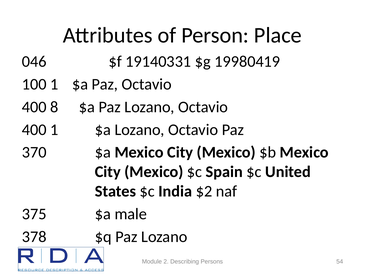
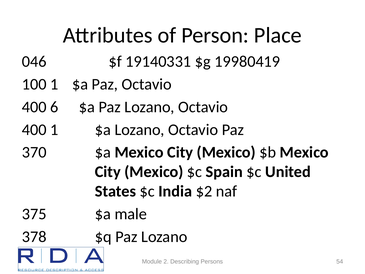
8: 8 -> 6 (54, 107)
